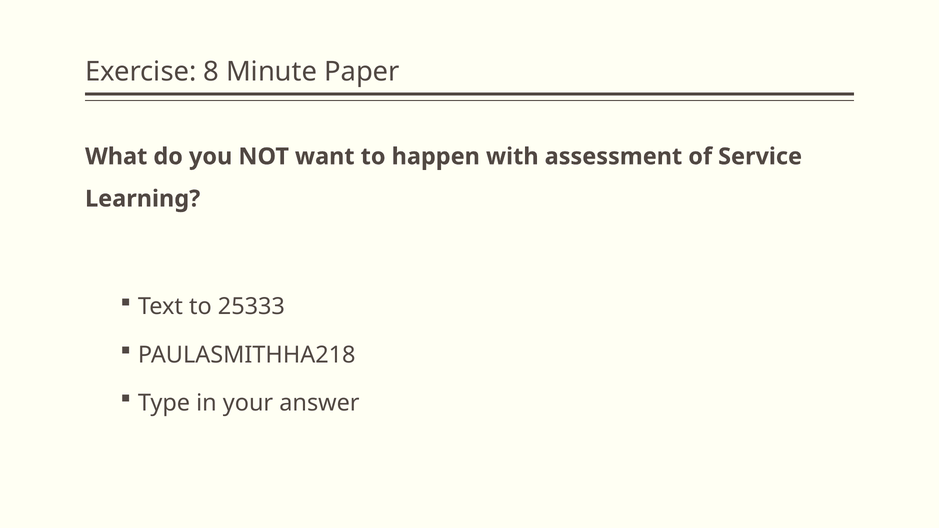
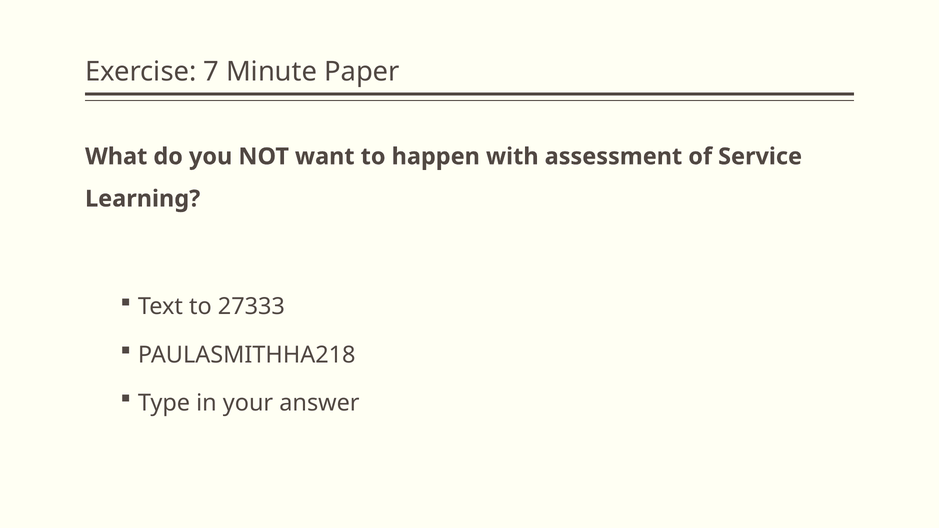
8: 8 -> 7 (211, 72)
25333: 25333 -> 27333 (251, 307)
